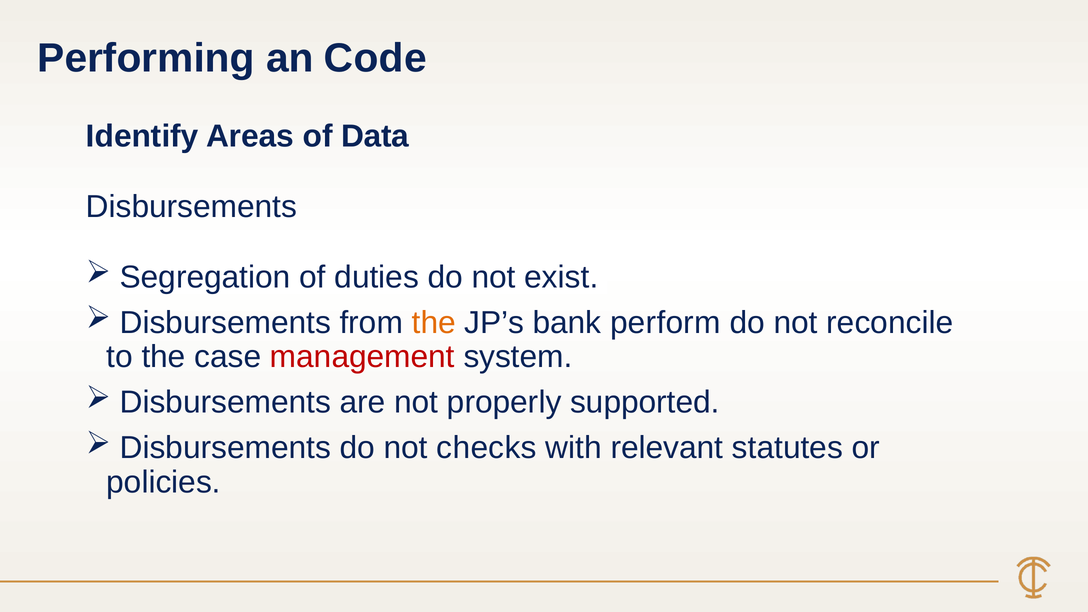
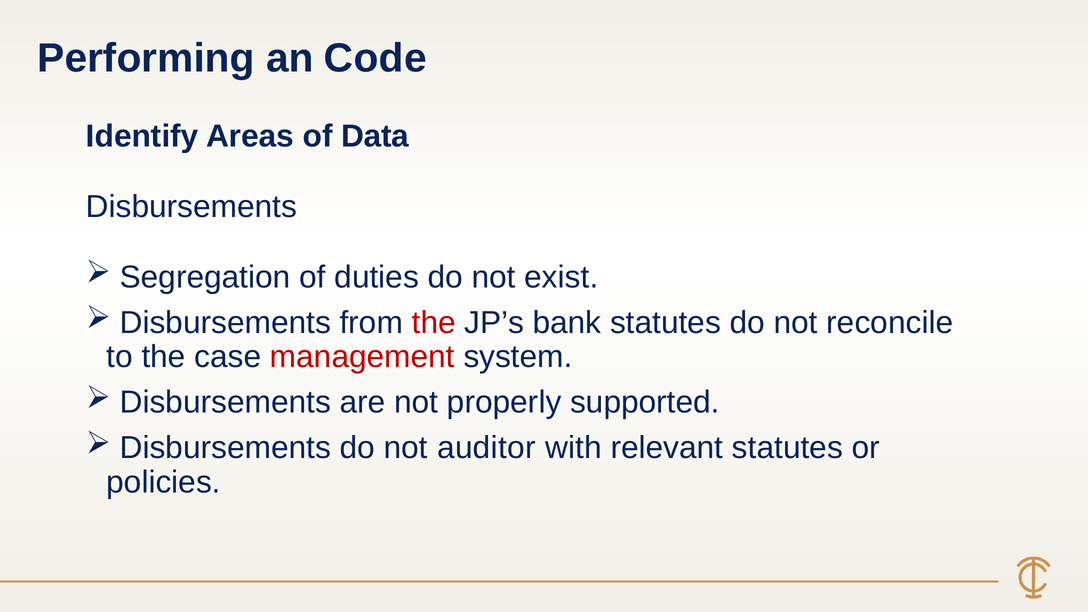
the colour: orange -> red (434, 323)
bank perform: perform -> statutes (665, 323)
checks: checks -> auditor (486, 448)
